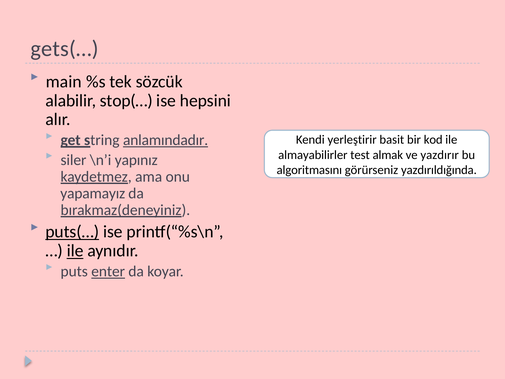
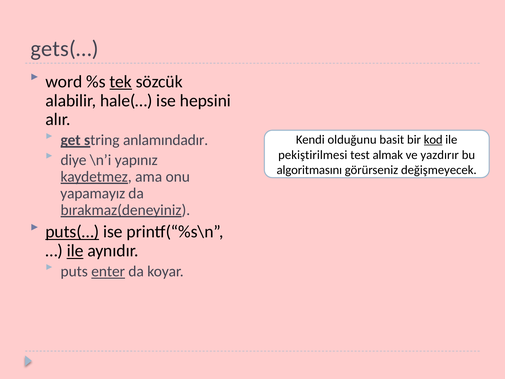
main: main -> word (64, 82)
tek underline: none -> present (121, 82)
stop(…: stop(… -> hale(… (126, 101)
anlamındadır underline: present -> none (166, 140)
yerleştirir: yerleştirir -> olduğunu (352, 140)
kod underline: none -> present (433, 140)
almayabilirler: almayabilirler -> pekiştirilmesi (313, 155)
siler: siler -> diye (73, 160)
yazdırıldığında: yazdırıldığında -> değişmeyecek (439, 170)
